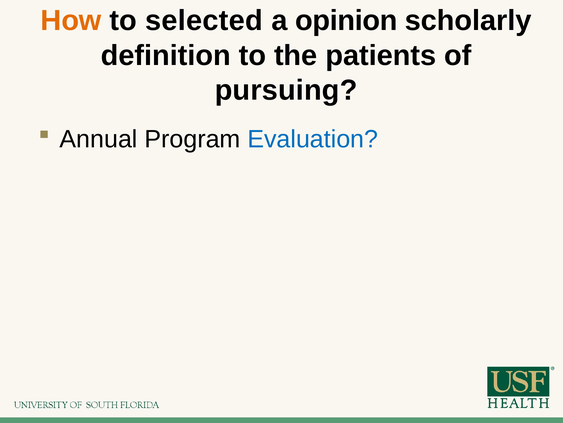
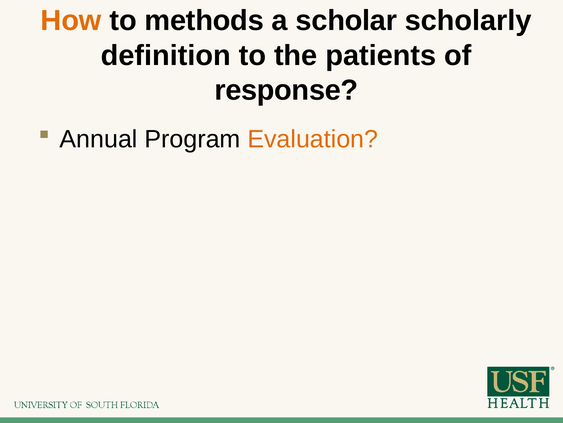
selected: selected -> methods (204, 21)
opinion: opinion -> scholar (346, 21)
pursuing: pursuing -> response (286, 90)
Evaluation colour: blue -> orange (313, 139)
